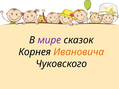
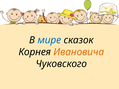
мире colour: purple -> blue (49, 40)
